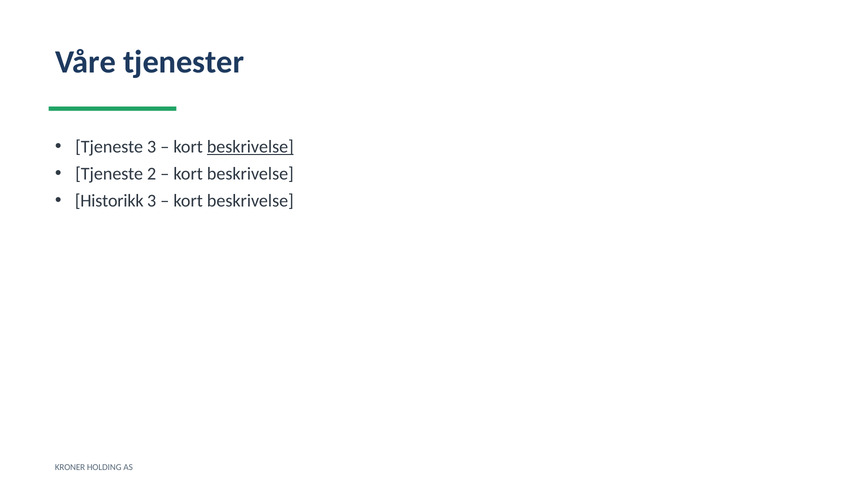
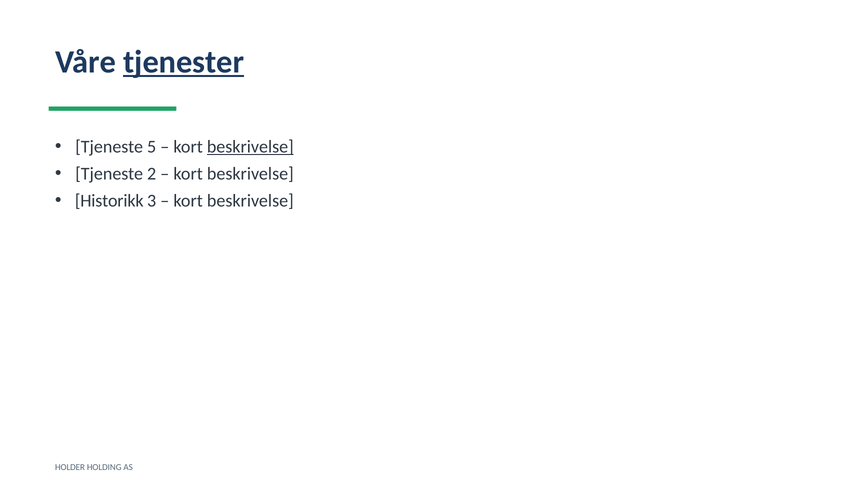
tjenester underline: none -> present (184, 62)
Tjeneste 3: 3 -> 5 (152, 147)
KRONER: KRONER -> HOLDER (70, 467)
